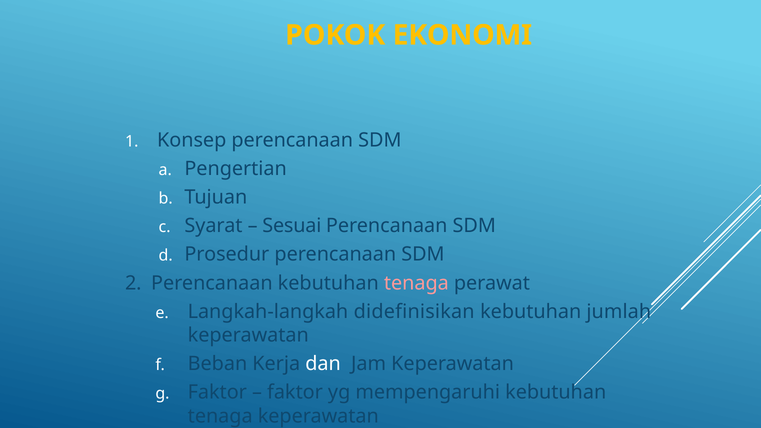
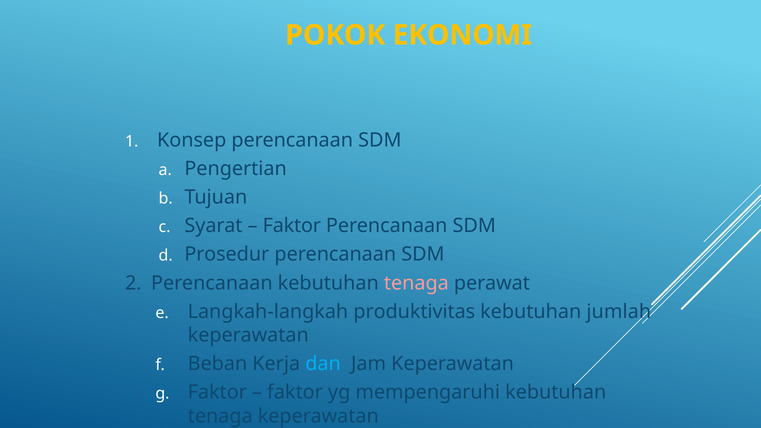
Sesuai: Sesuai -> Faktor (292, 226)
didefinisikan: didefinisikan -> produktivitas (414, 312)
dan colour: white -> light blue (323, 364)
